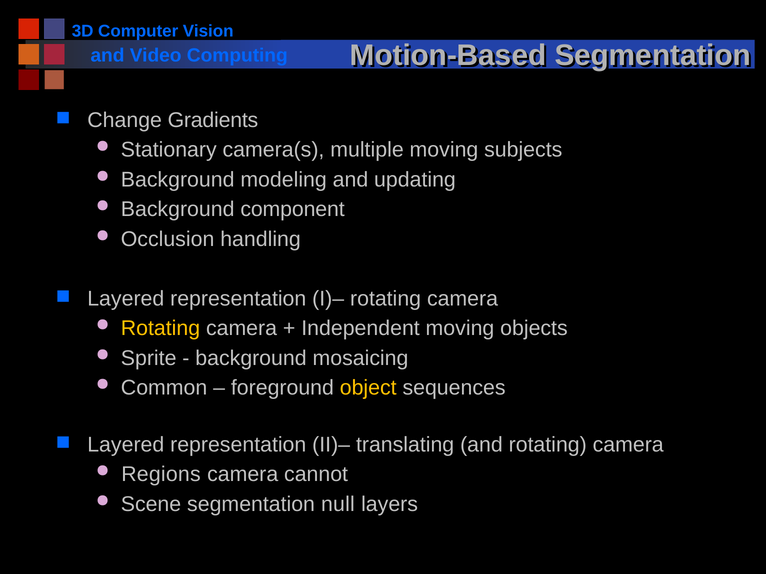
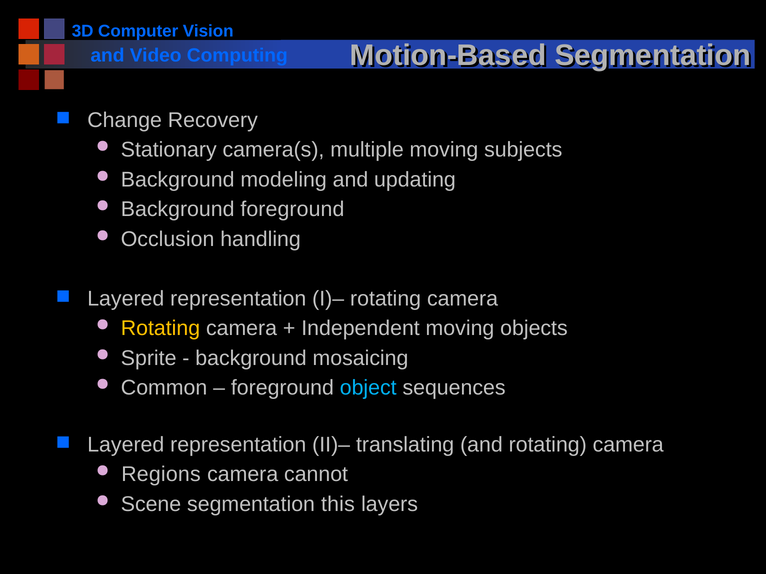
Gradients: Gradients -> Recovery (213, 120)
Background component: component -> foreground (292, 210)
object colour: yellow -> light blue (368, 388)
null: null -> this (338, 504)
